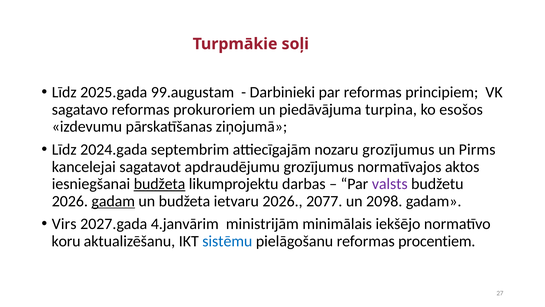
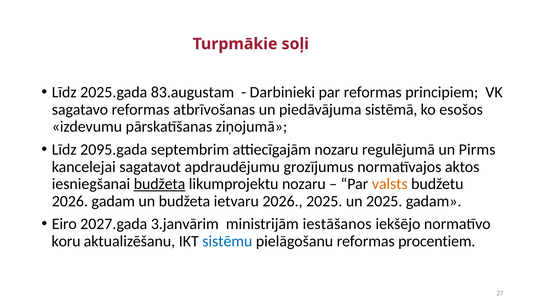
99.augustam: 99.augustam -> 83.augustam (192, 92)
prokuroriem: prokuroriem -> atbrīvošanas (214, 109)
turpina: turpina -> sistēmā (391, 109)
2024.gada: 2024.gada -> 2095.gada (114, 149)
nozaru grozījumus: grozījumus -> regulējumā (398, 149)
likumprojektu darbas: darbas -> nozaru (304, 184)
valsts colour: purple -> orange (390, 184)
gadam underline: present -> none (113, 201)
2026 2077: 2077 -> 2025 (324, 201)
un 2098: 2098 -> 2025 (384, 201)
Virs: Virs -> Eiro (64, 224)
4.janvārim: 4.janvārim -> 3.janvārim (185, 224)
minimālais: minimālais -> iestāšanos (337, 224)
